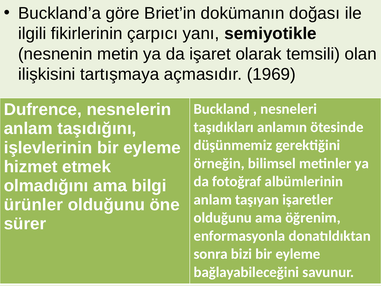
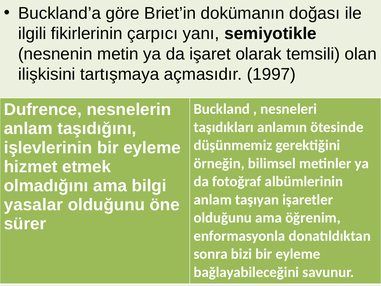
1969: 1969 -> 1997 (271, 74)
ürünler: ürünler -> yasalar (33, 205)
